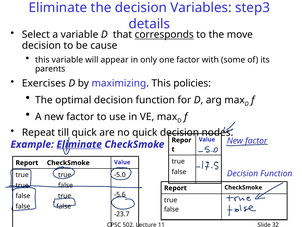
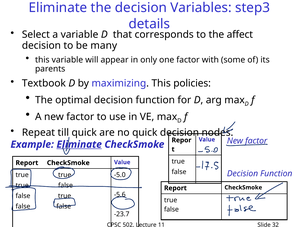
corresponds underline: present -> none (164, 35)
move: move -> affect (240, 35)
cause: cause -> many (104, 45)
Exercises: Exercises -> Textbook (44, 83)
